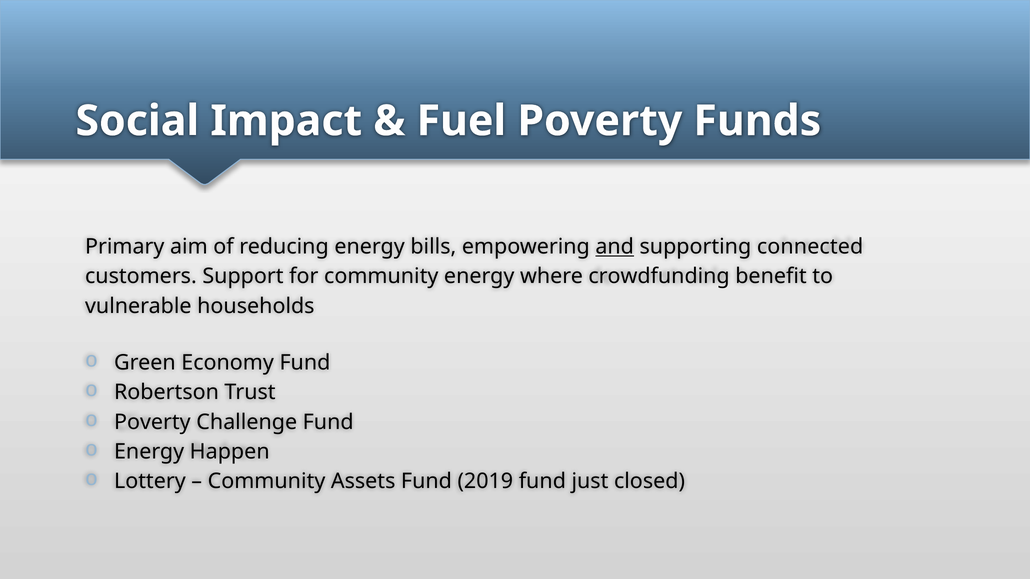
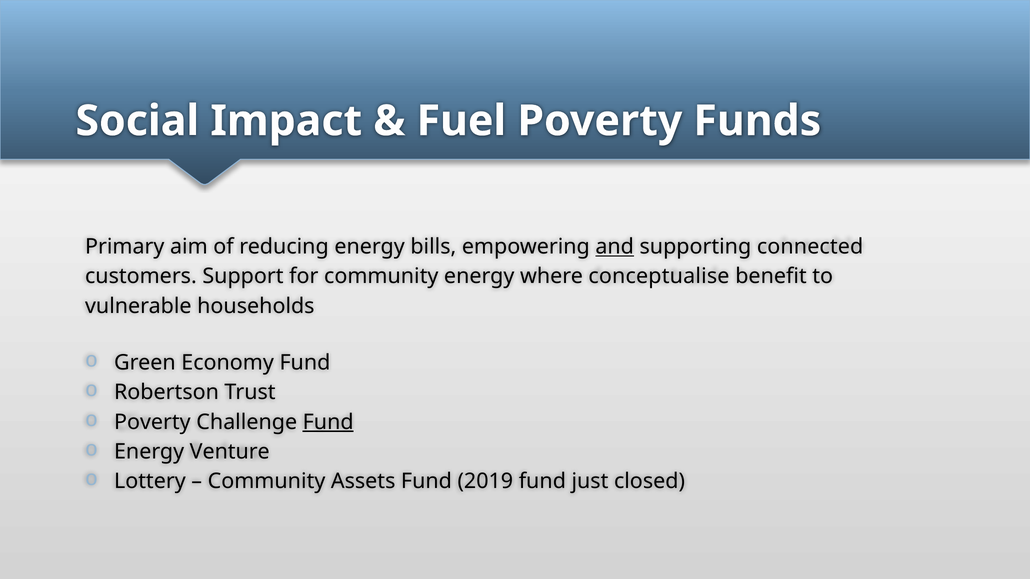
crowdfunding: crowdfunding -> conceptualise (659, 277)
Fund underline: none -> present (328, 422)
Happen: Happen -> Venture (230, 452)
